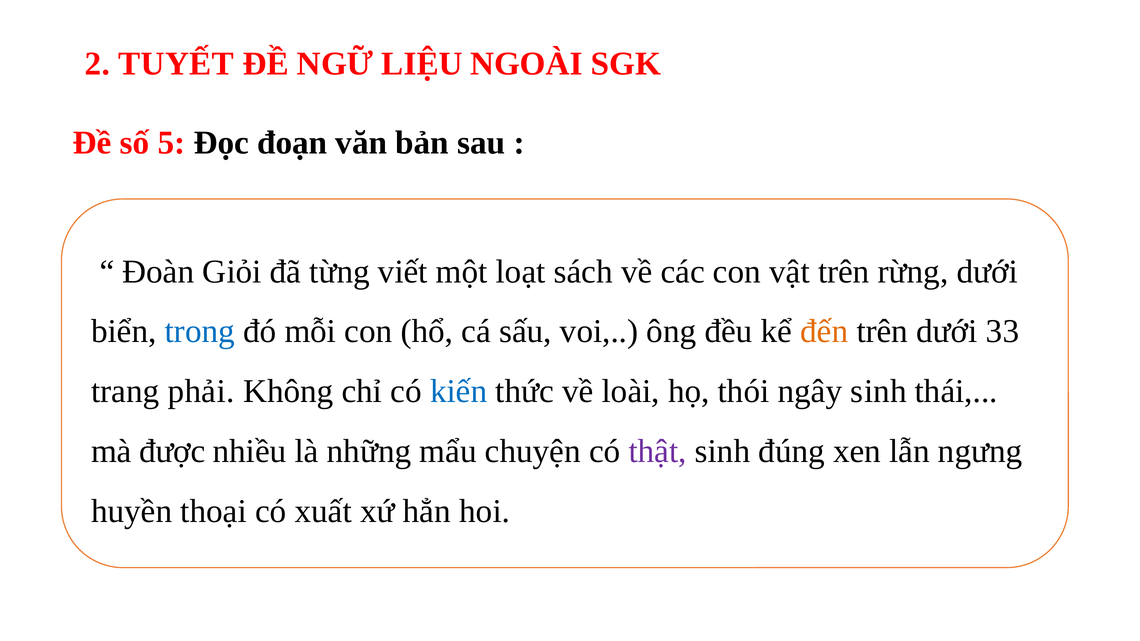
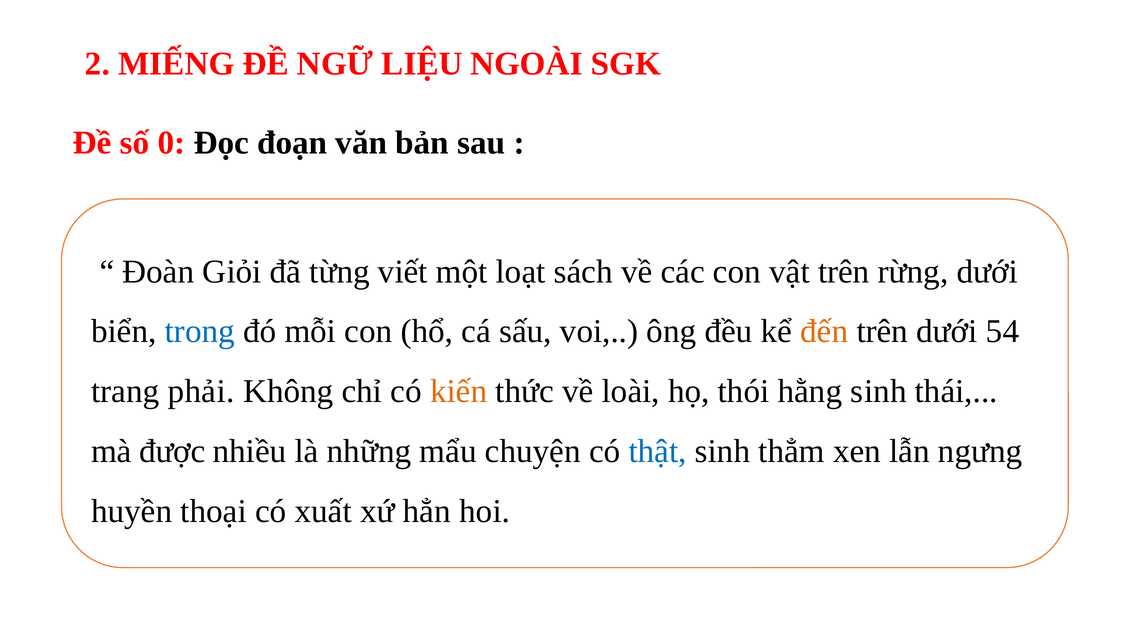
TUYẾT: TUYẾT -> MIẾNG (176, 64)
5: 5 -> 0 (171, 143)
33: 33 -> 54 (1003, 332)
kiến colour: blue -> orange (459, 391)
ngây: ngây -> hằng (810, 391)
thật colour: purple -> blue (658, 451)
đúng: đúng -> thẳm (792, 451)
